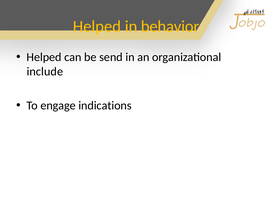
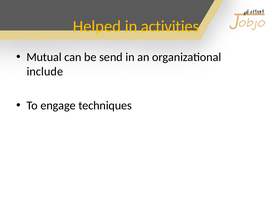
behavior: behavior -> activities (170, 26)
Helped: Helped -> Mutual (44, 57)
indications: indications -> techniques (105, 105)
